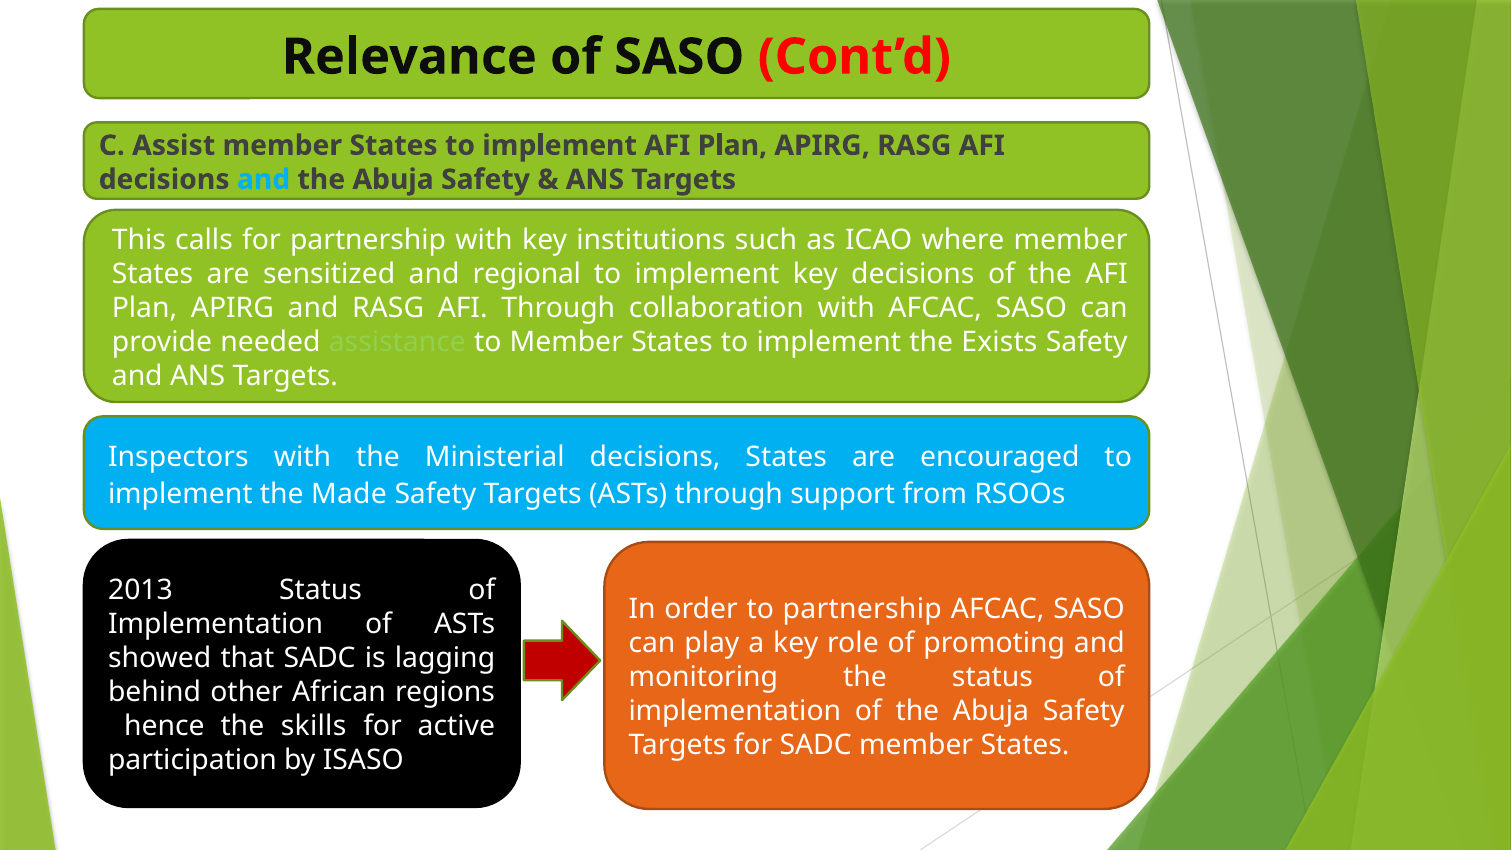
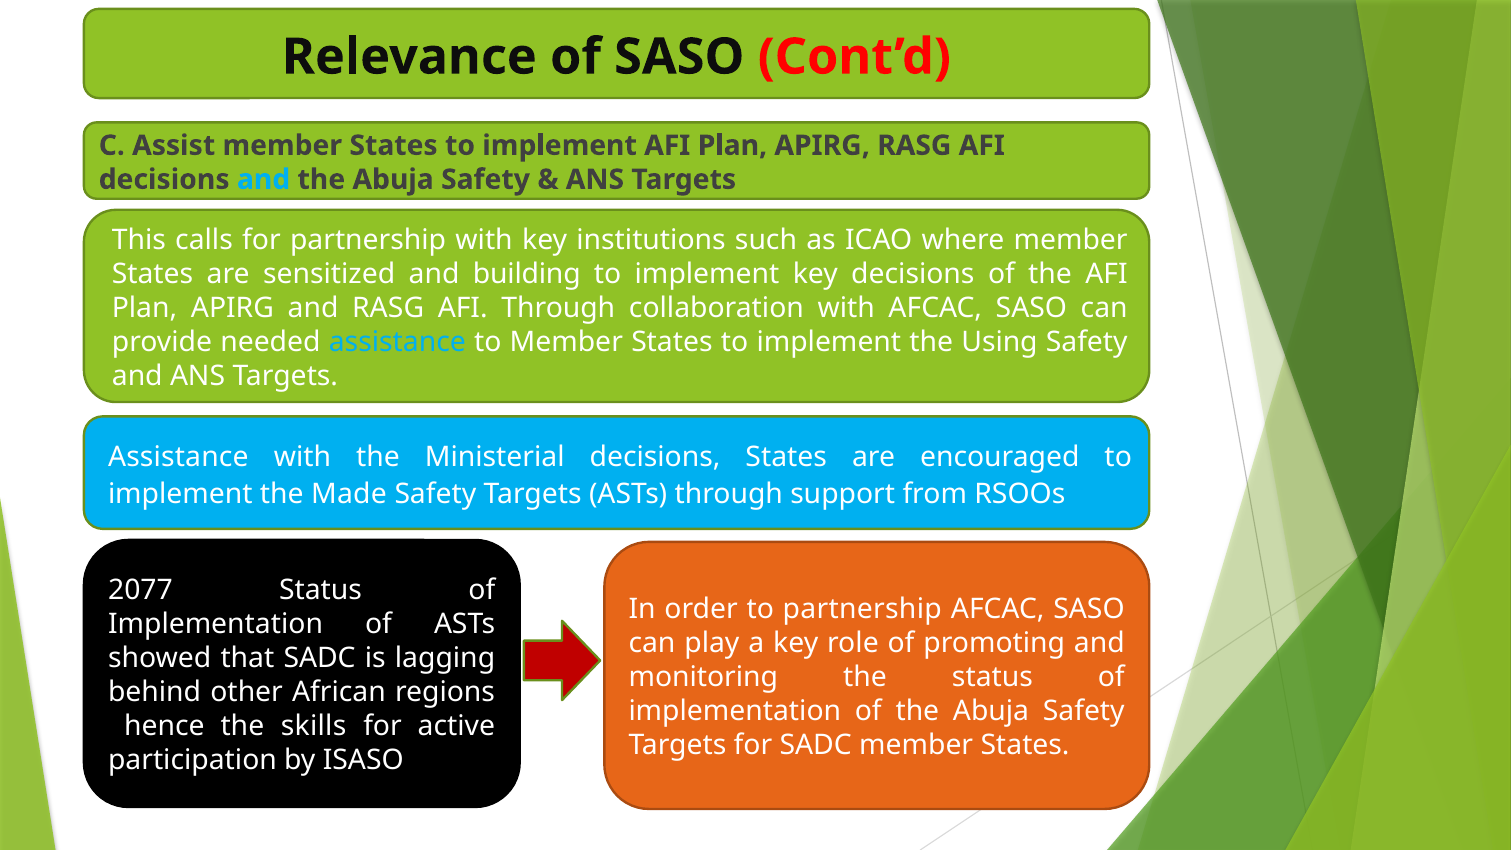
regional: regional -> building (527, 274)
assistance colour: light green -> light blue (397, 342)
Exists: Exists -> Using (1000, 342)
Inspectors: Inspectors -> Assistance (178, 458)
2013: 2013 -> 2077 (140, 590)
